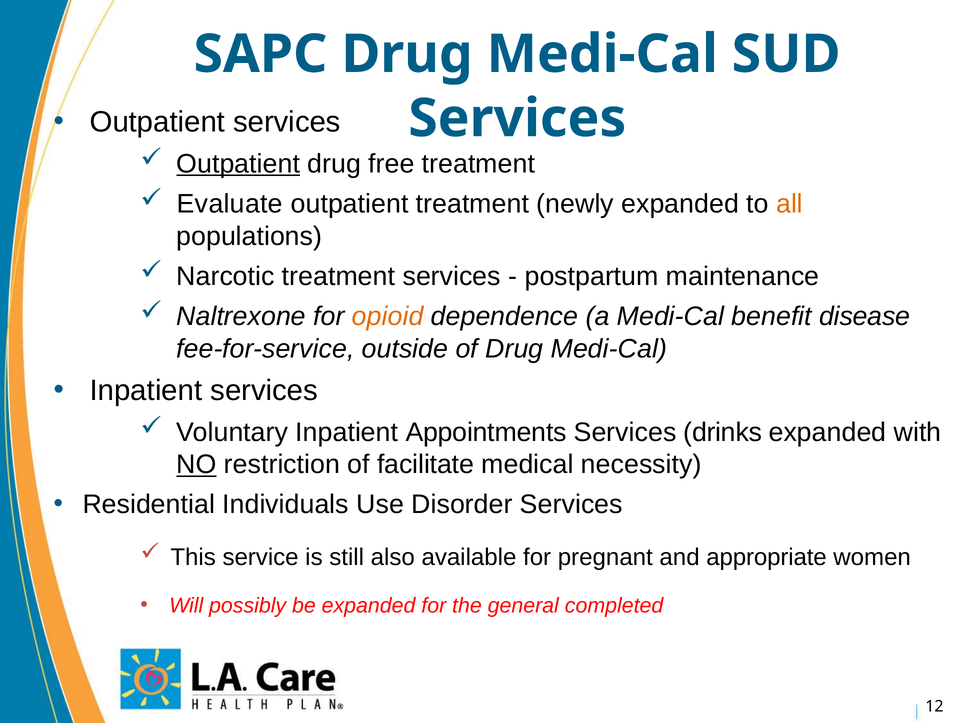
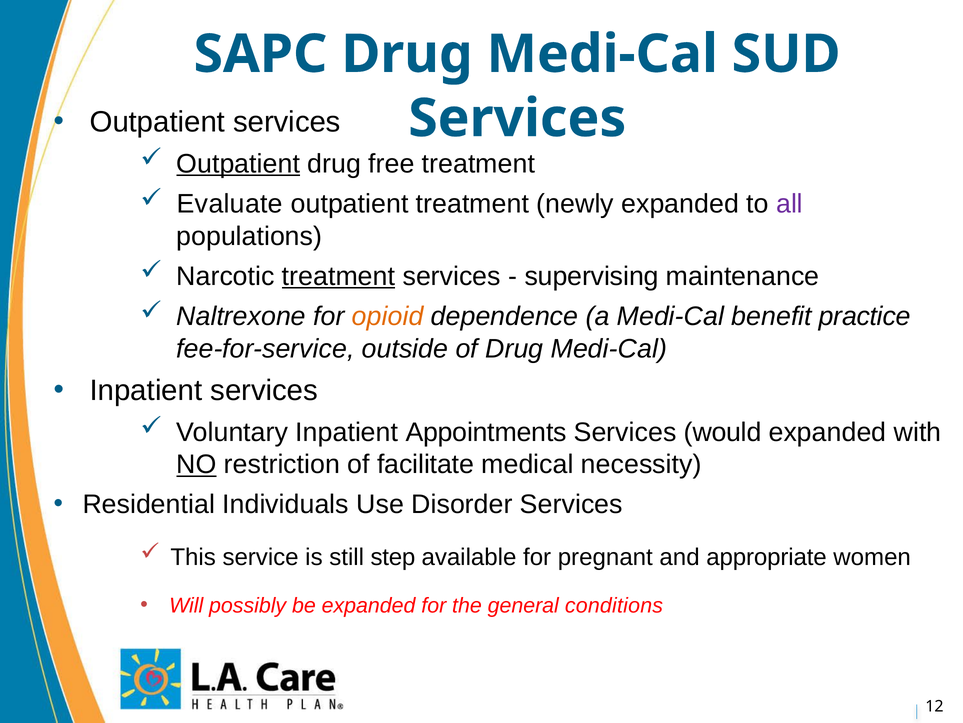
all colour: orange -> purple (790, 204)
treatment underline: none -> present (339, 276)
postpartum: postpartum -> supervising (592, 276)
disease: disease -> practice (865, 316)
drinks: drinks -> would (723, 432)
also: also -> step (393, 557)
completed: completed -> conditions (614, 605)
